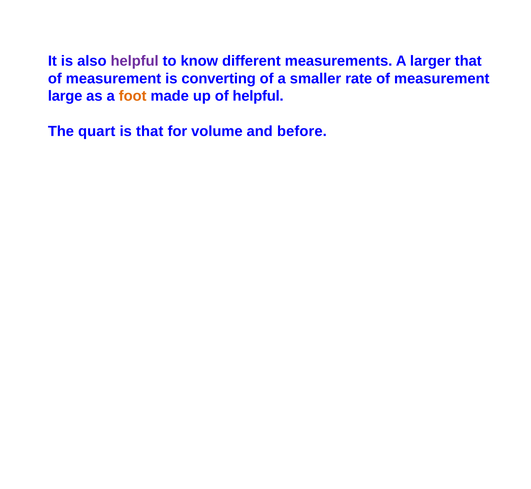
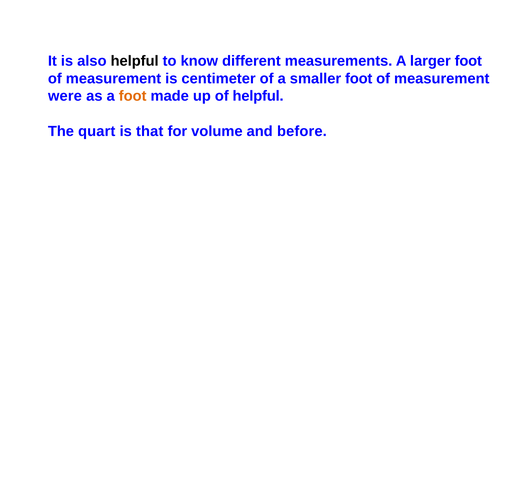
helpful colour: purple -> black (135, 61)
larger that: that -> foot (468, 61)
converting: converting -> centimeter (219, 78)
smaller rate: rate -> foot (359, 78)
large: large -> were (65, 96)
